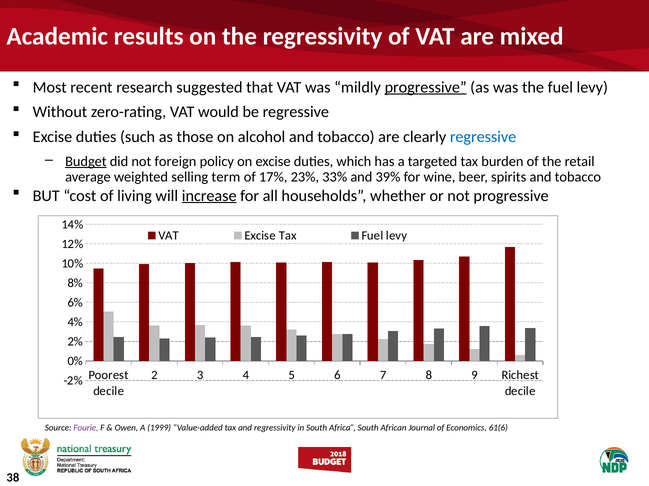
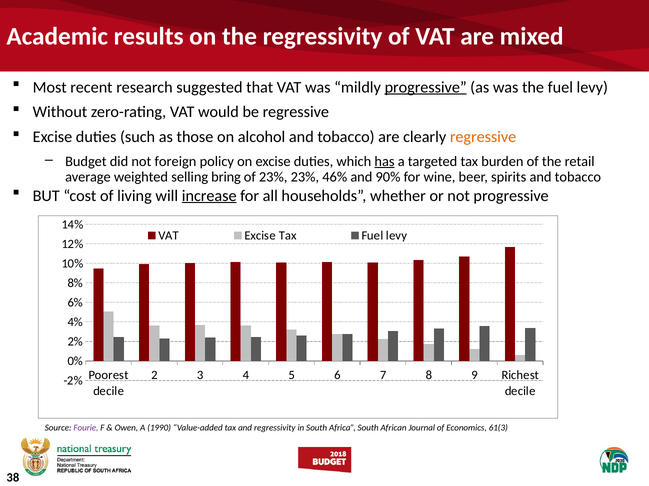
regressive colour: blue -> orange (483, 137)
Budget underline: present -> none (86, 162)
has underline: none -> present (384, 162)
term: term -> bring (226, 177)
of 17%: 17% -> 23% (273, 177)
33%: 33% -> 46% (335, 177)
39%: 39% -> 90% (388, 177)
1999: 1999 -> 1990 (159, 428)
61(6: 61(6 -> 61(3 (498, 428)
